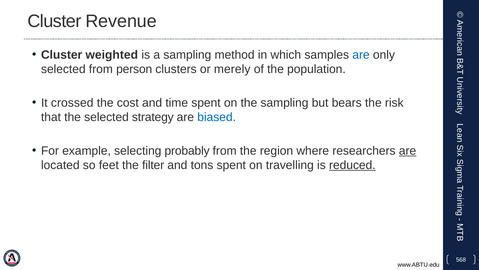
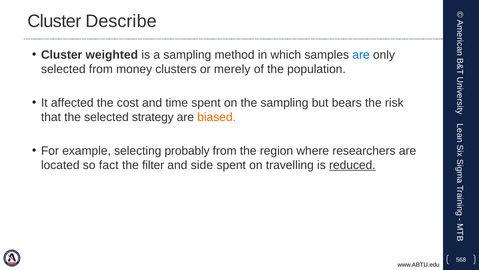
Revenue: Revenue -> Describe (121, 21)
person: person -> money (134, 69)
crossed: crossed -> affected (72, 103)
biased colour: blue -> orange (217, 117)
are underline: present -> none (408, 151)
feet: feet -> fact (109, 165)
tons: tons -> side (202, 165)
